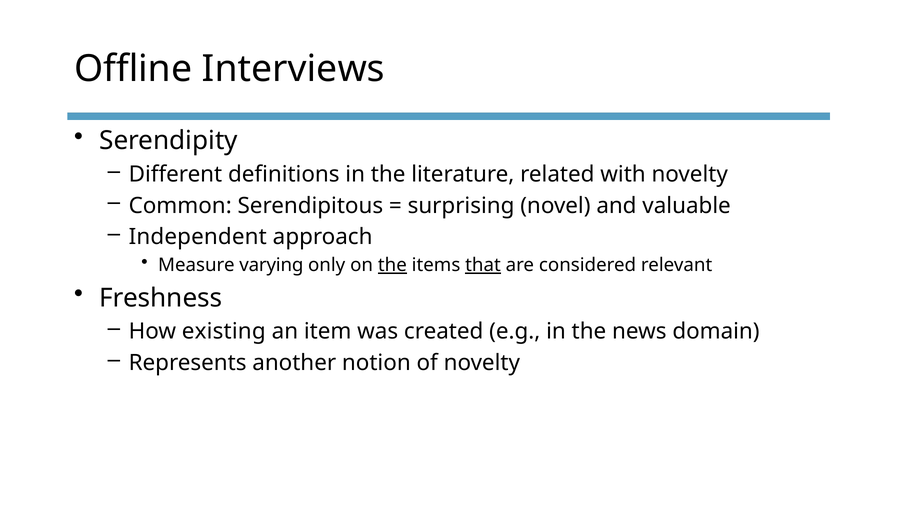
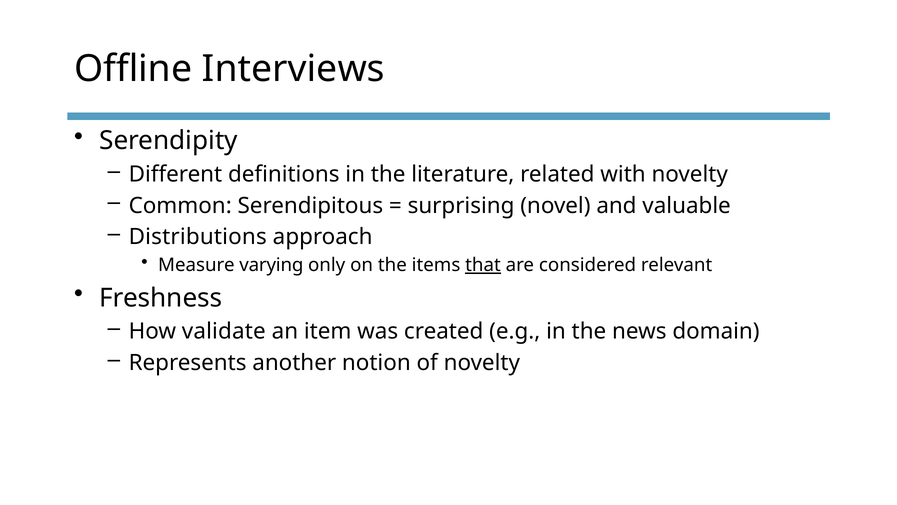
Independent: Independent -> Distributions (198, 237)
the underline: present -> none (392, 265)
existing: existing -> validate (224, 331)
